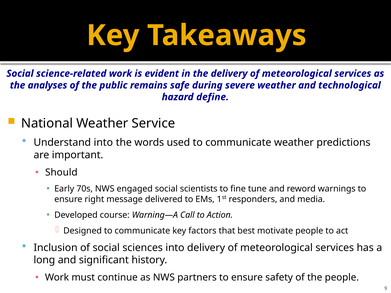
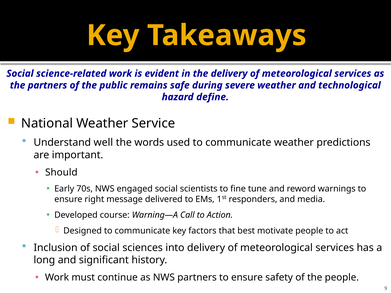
the analyses: analyses -> partners (47, 85)
Understand into: into -> well (103, 143)
